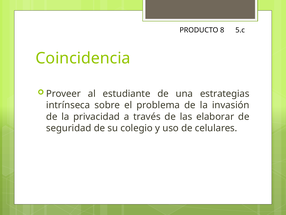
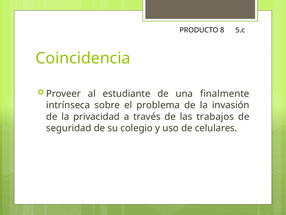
estrategias: estrategias -> finalmente (225, 94)
elaborar: elaborar -> trabajos (215, 116)
